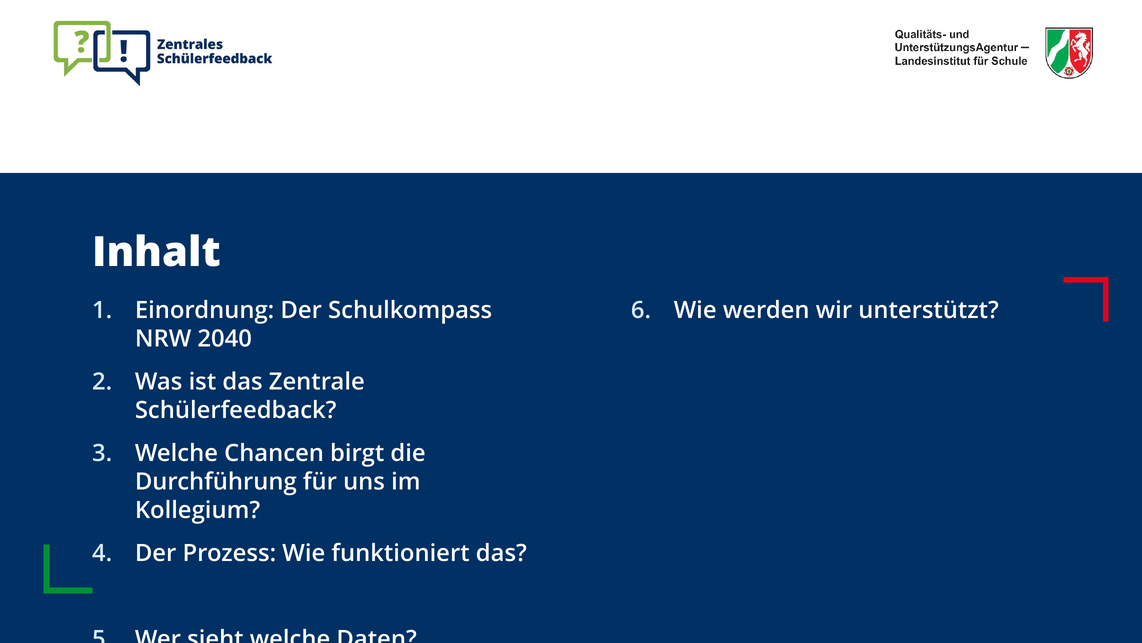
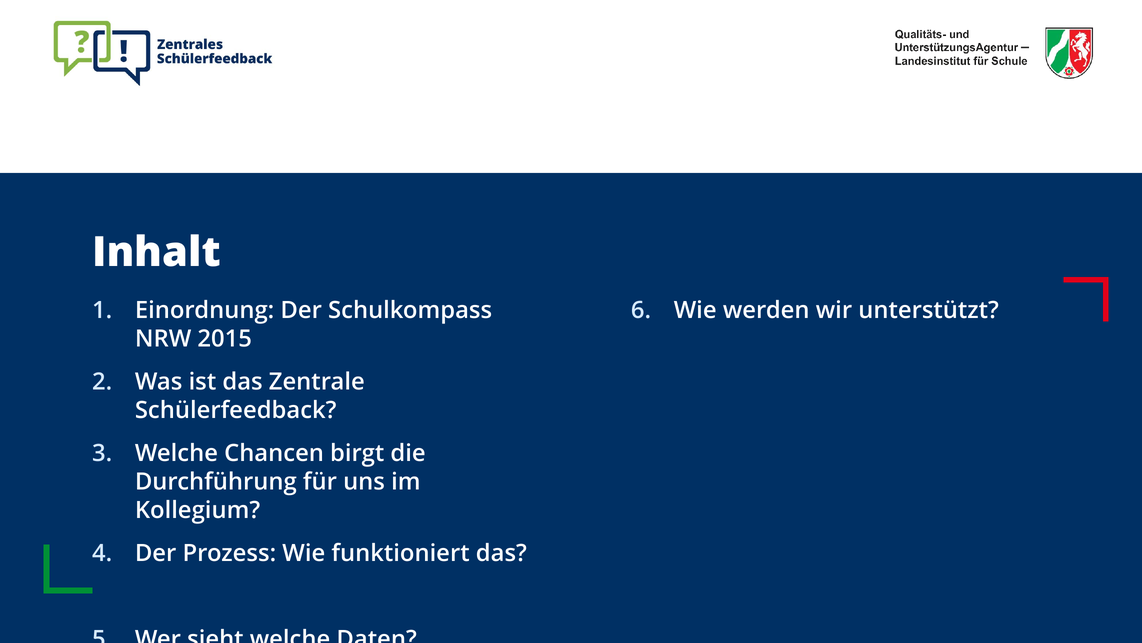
2040: 2040 -> 2015 (225, 339)
